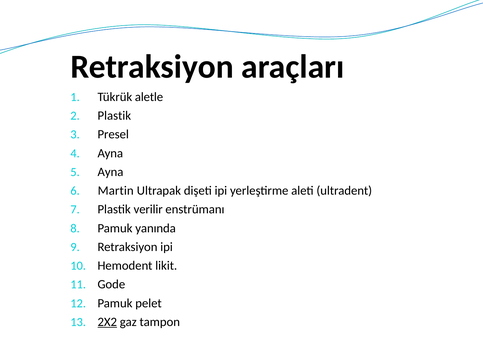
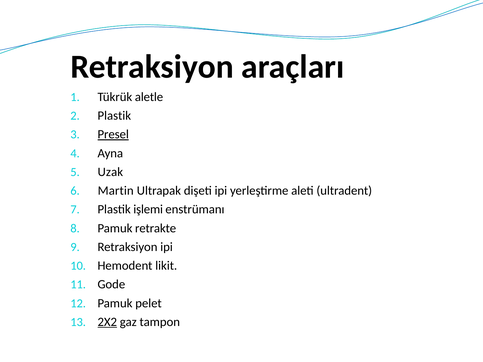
Presel underline: none -> present (113, 134)
Ayna: Ayna -> Uzak (110, 172)
verilir: verilir -> işlemi (148, 210)
yanında: yanında -> retrakte (156, 228)
